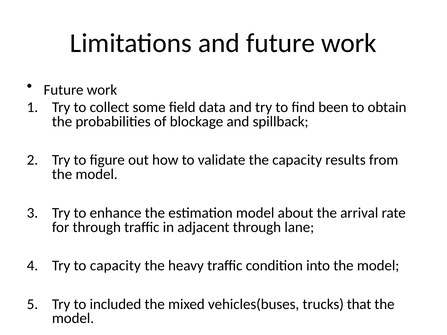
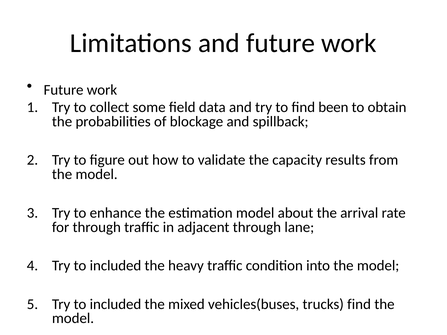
capacity: capacity -> included (115, 266)
trucks that: that -> find (359, 304)
